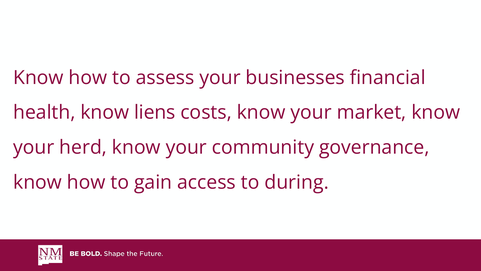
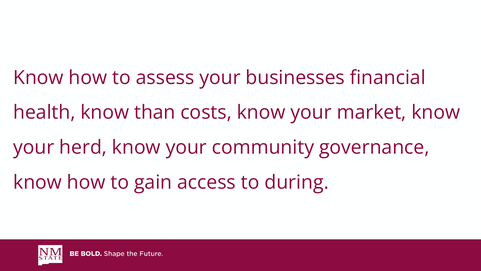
liens: liens -> than (155, 112)
